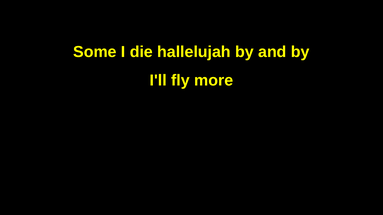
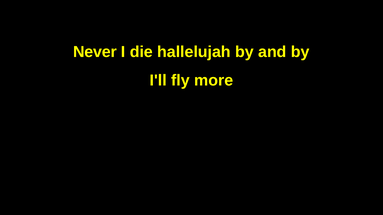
Some: Some -> Never (95, 52)
